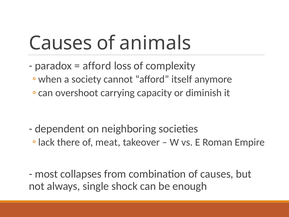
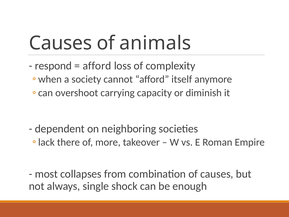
paradox: paradox -> respond (53, 66)
meat: meat -> more (108, 142)
